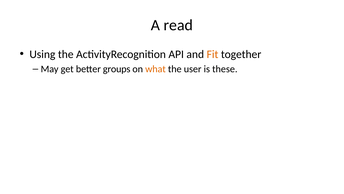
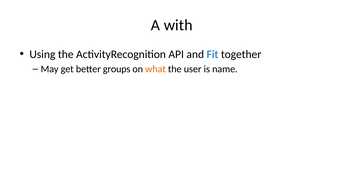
read: read -> with (178, 25)
Fit colour: orange -> blue (213, 54)
these: these -> name (225, 69)
